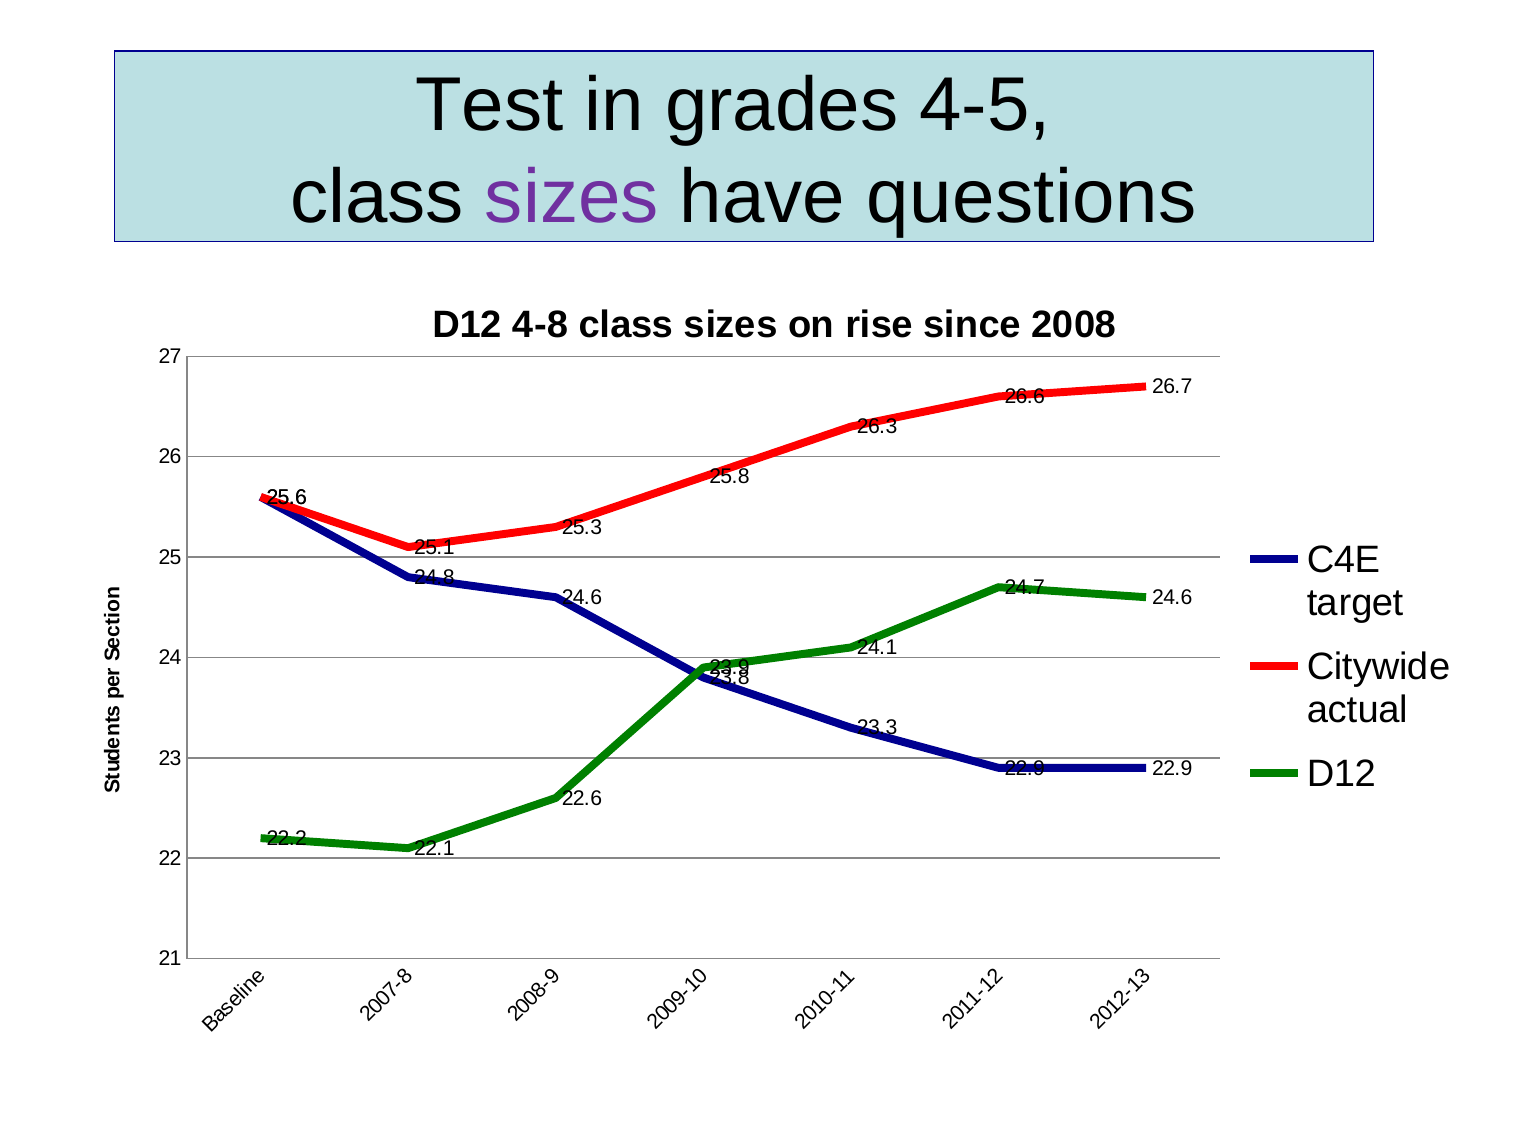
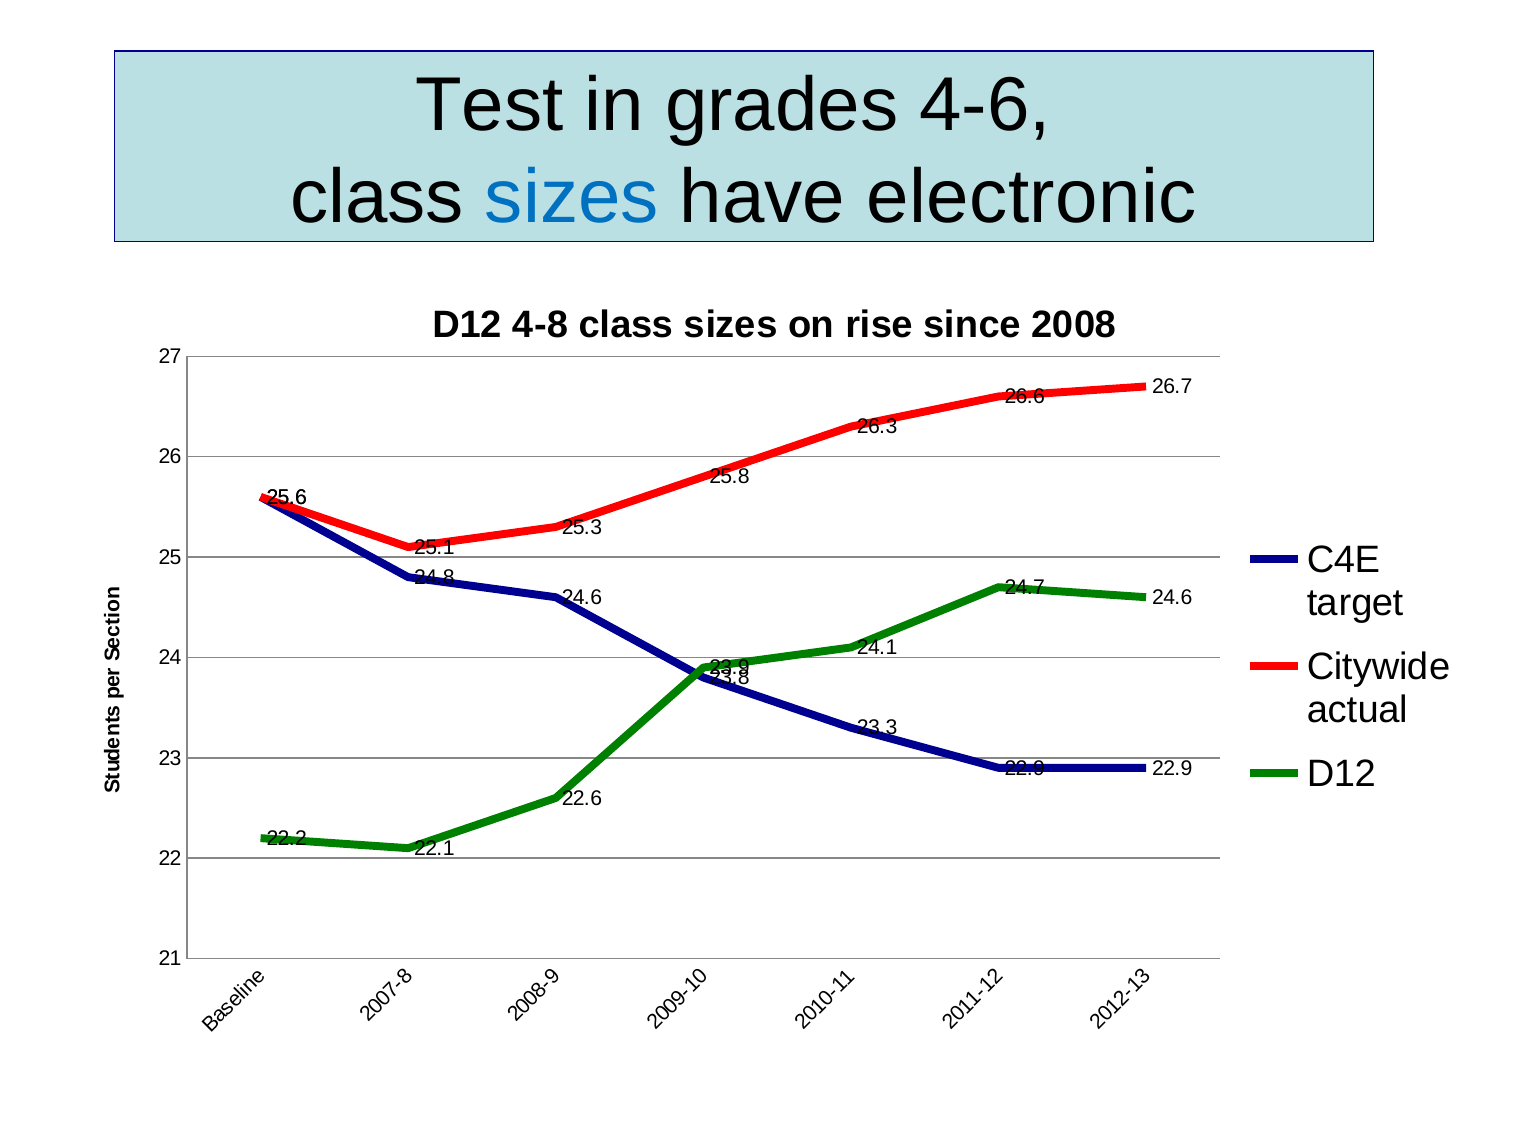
4-5: 4-5 -> 4-6 (985, 106)
sizes colour: purple -> blue (572, 197)
questions: questions -> electronic (1031, 197)
